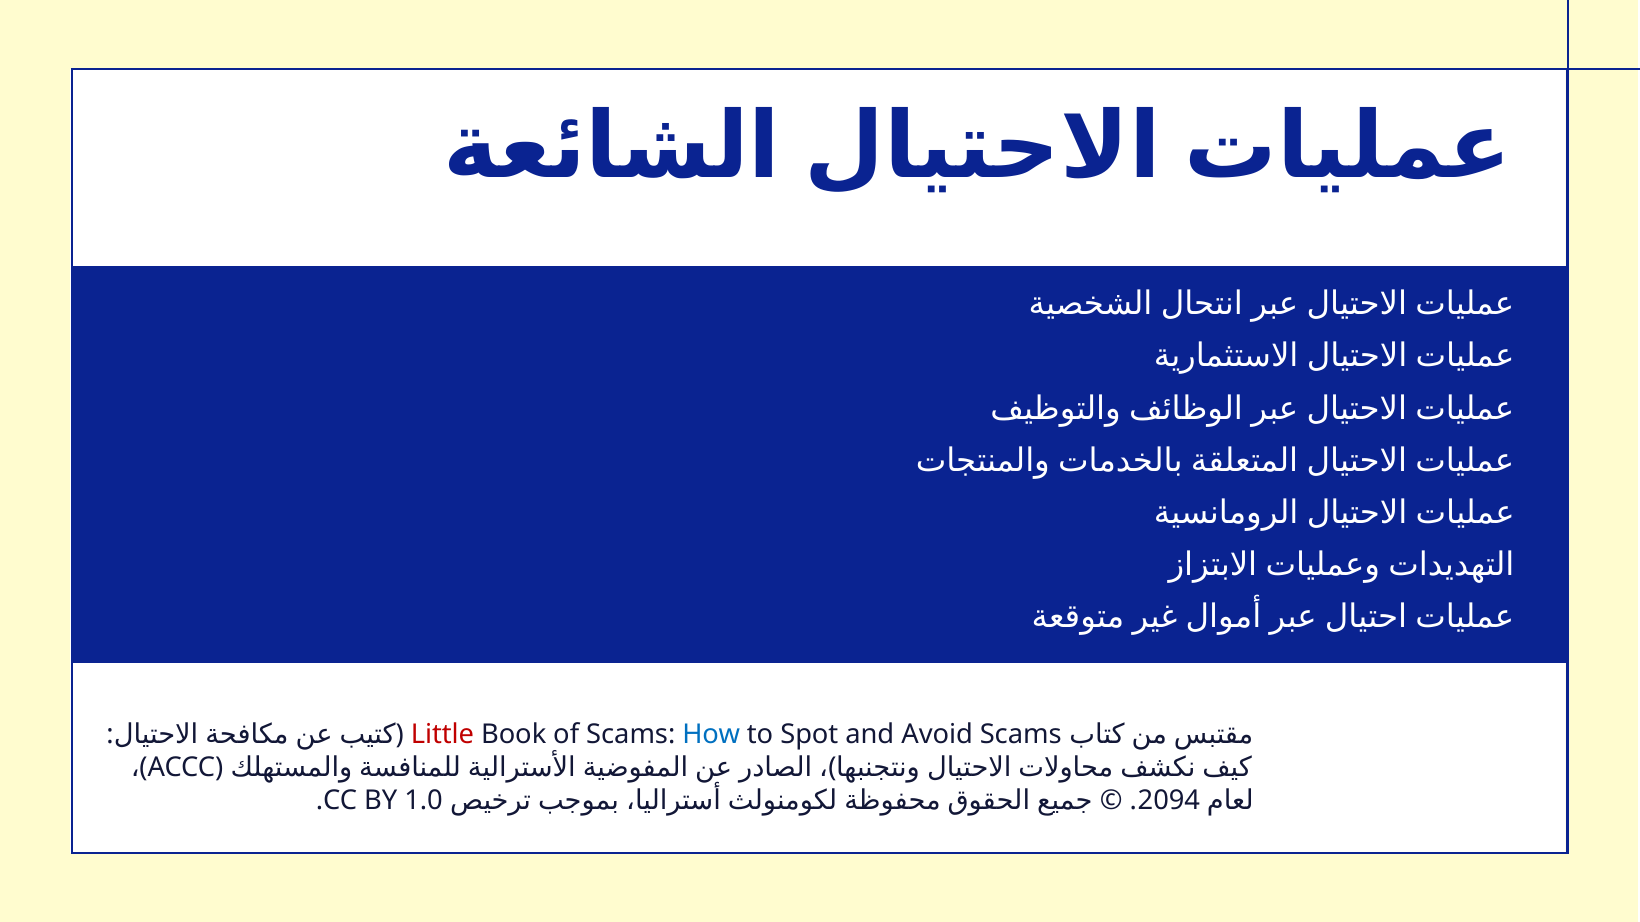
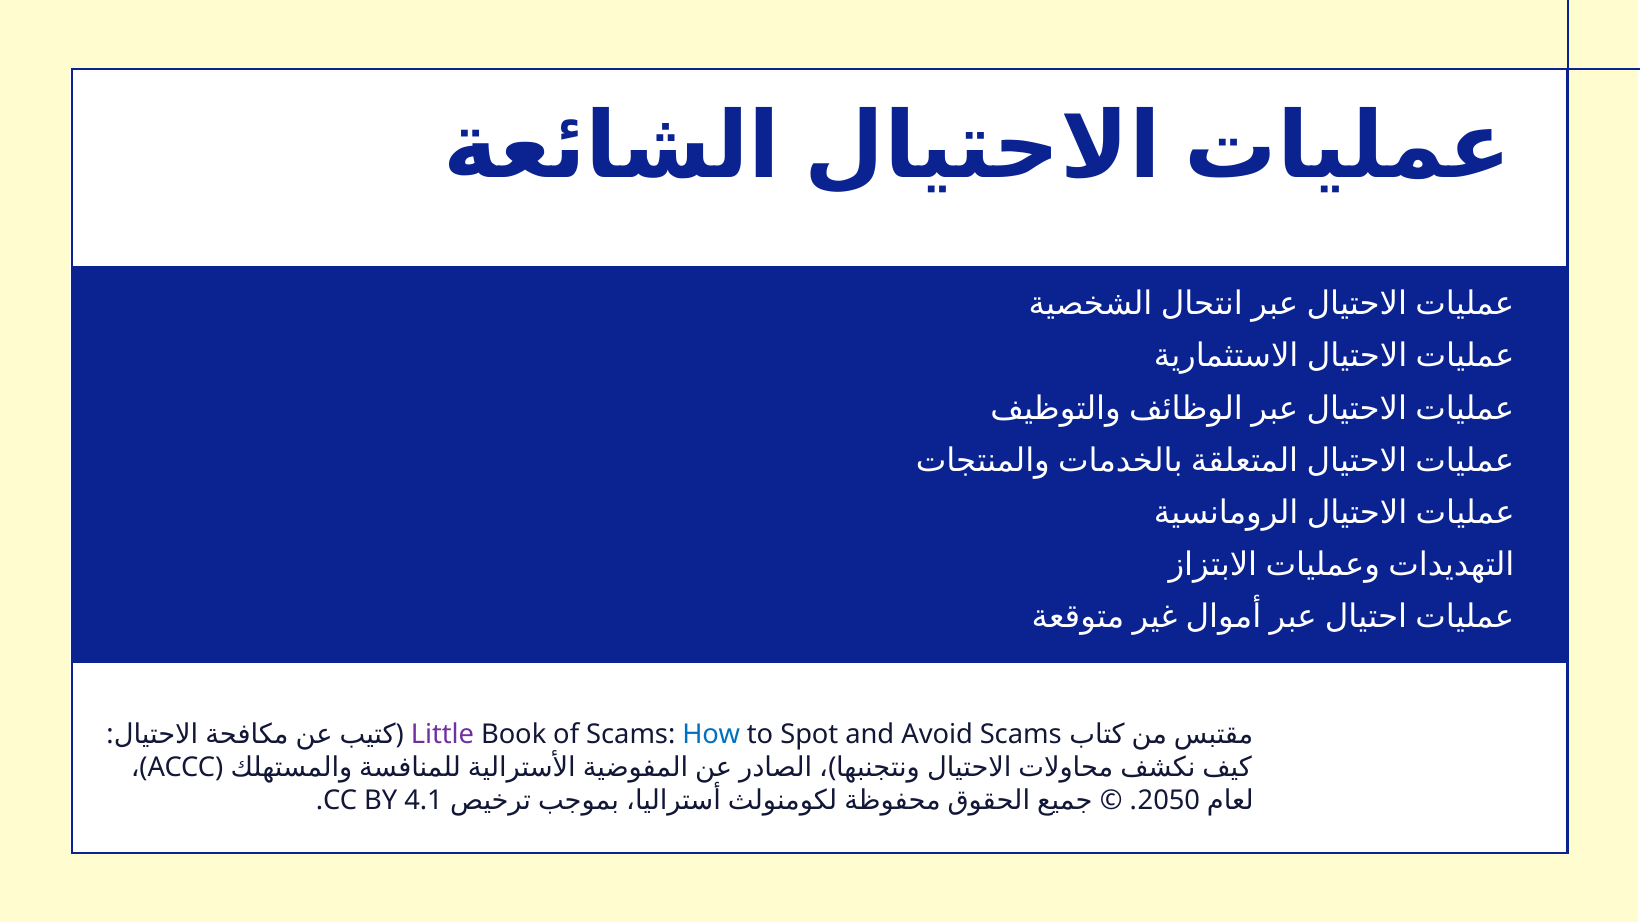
Little colour: red -> purple (442, 735)
1.0: 1.0 -> 4.1 (424, 801)
2094: 2094 -> 2050 (1169, 801)
